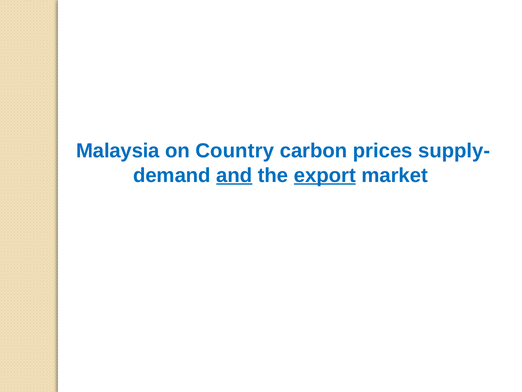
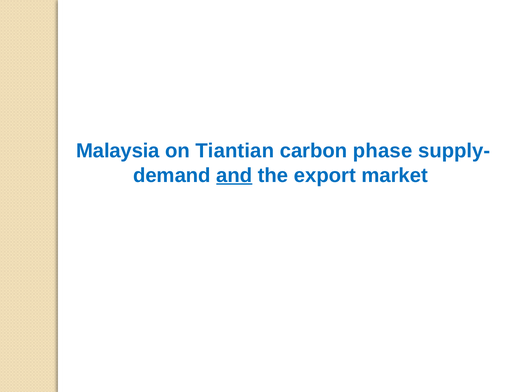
Country: Country -> Tiantian (235, 151)
prices: prices -> phase (383, 151)
export underline: present -> none (325, 175)
